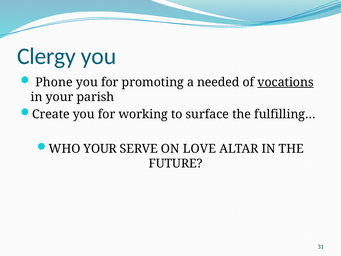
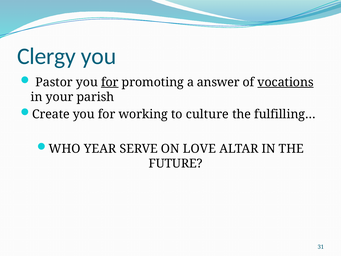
Phone: Phone -> Pastor (54, 82)
for underline: none -> present (110, 82)
needed: needed -> answer (218, 82)
surface: surface -> culture (207, 114)
WHO YOUR: YOUR -> YEAR (100, 149)
